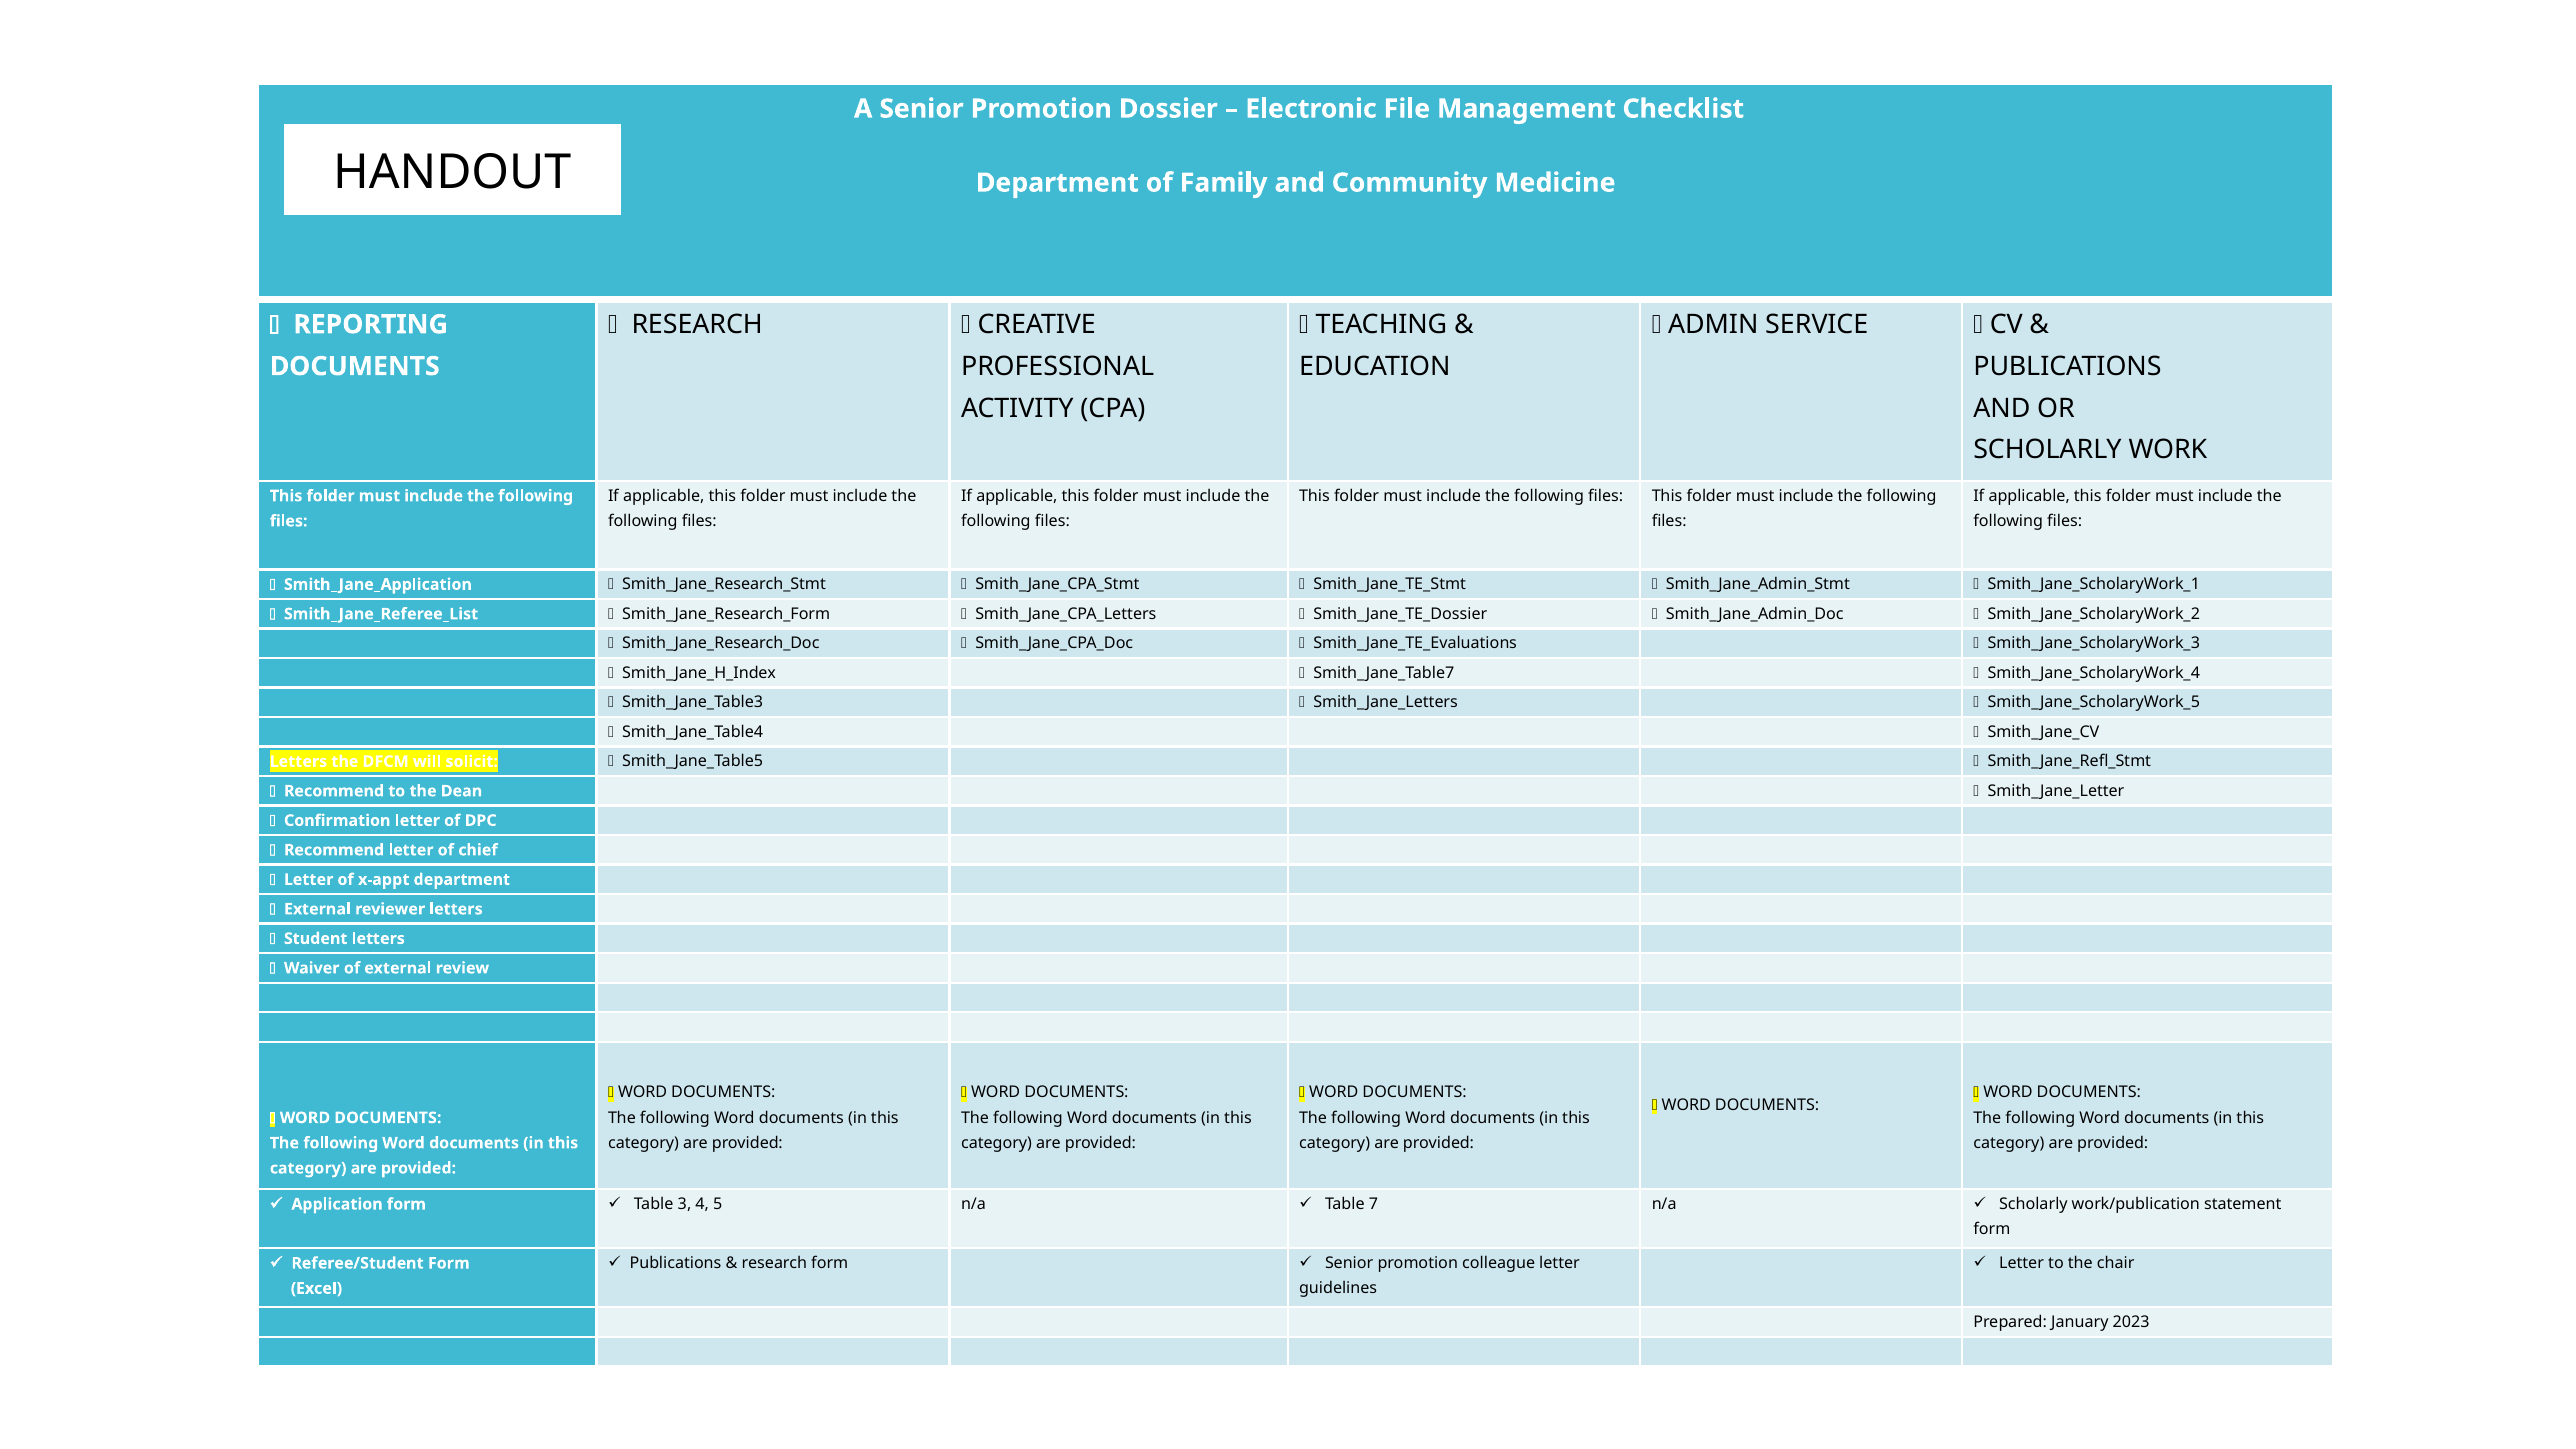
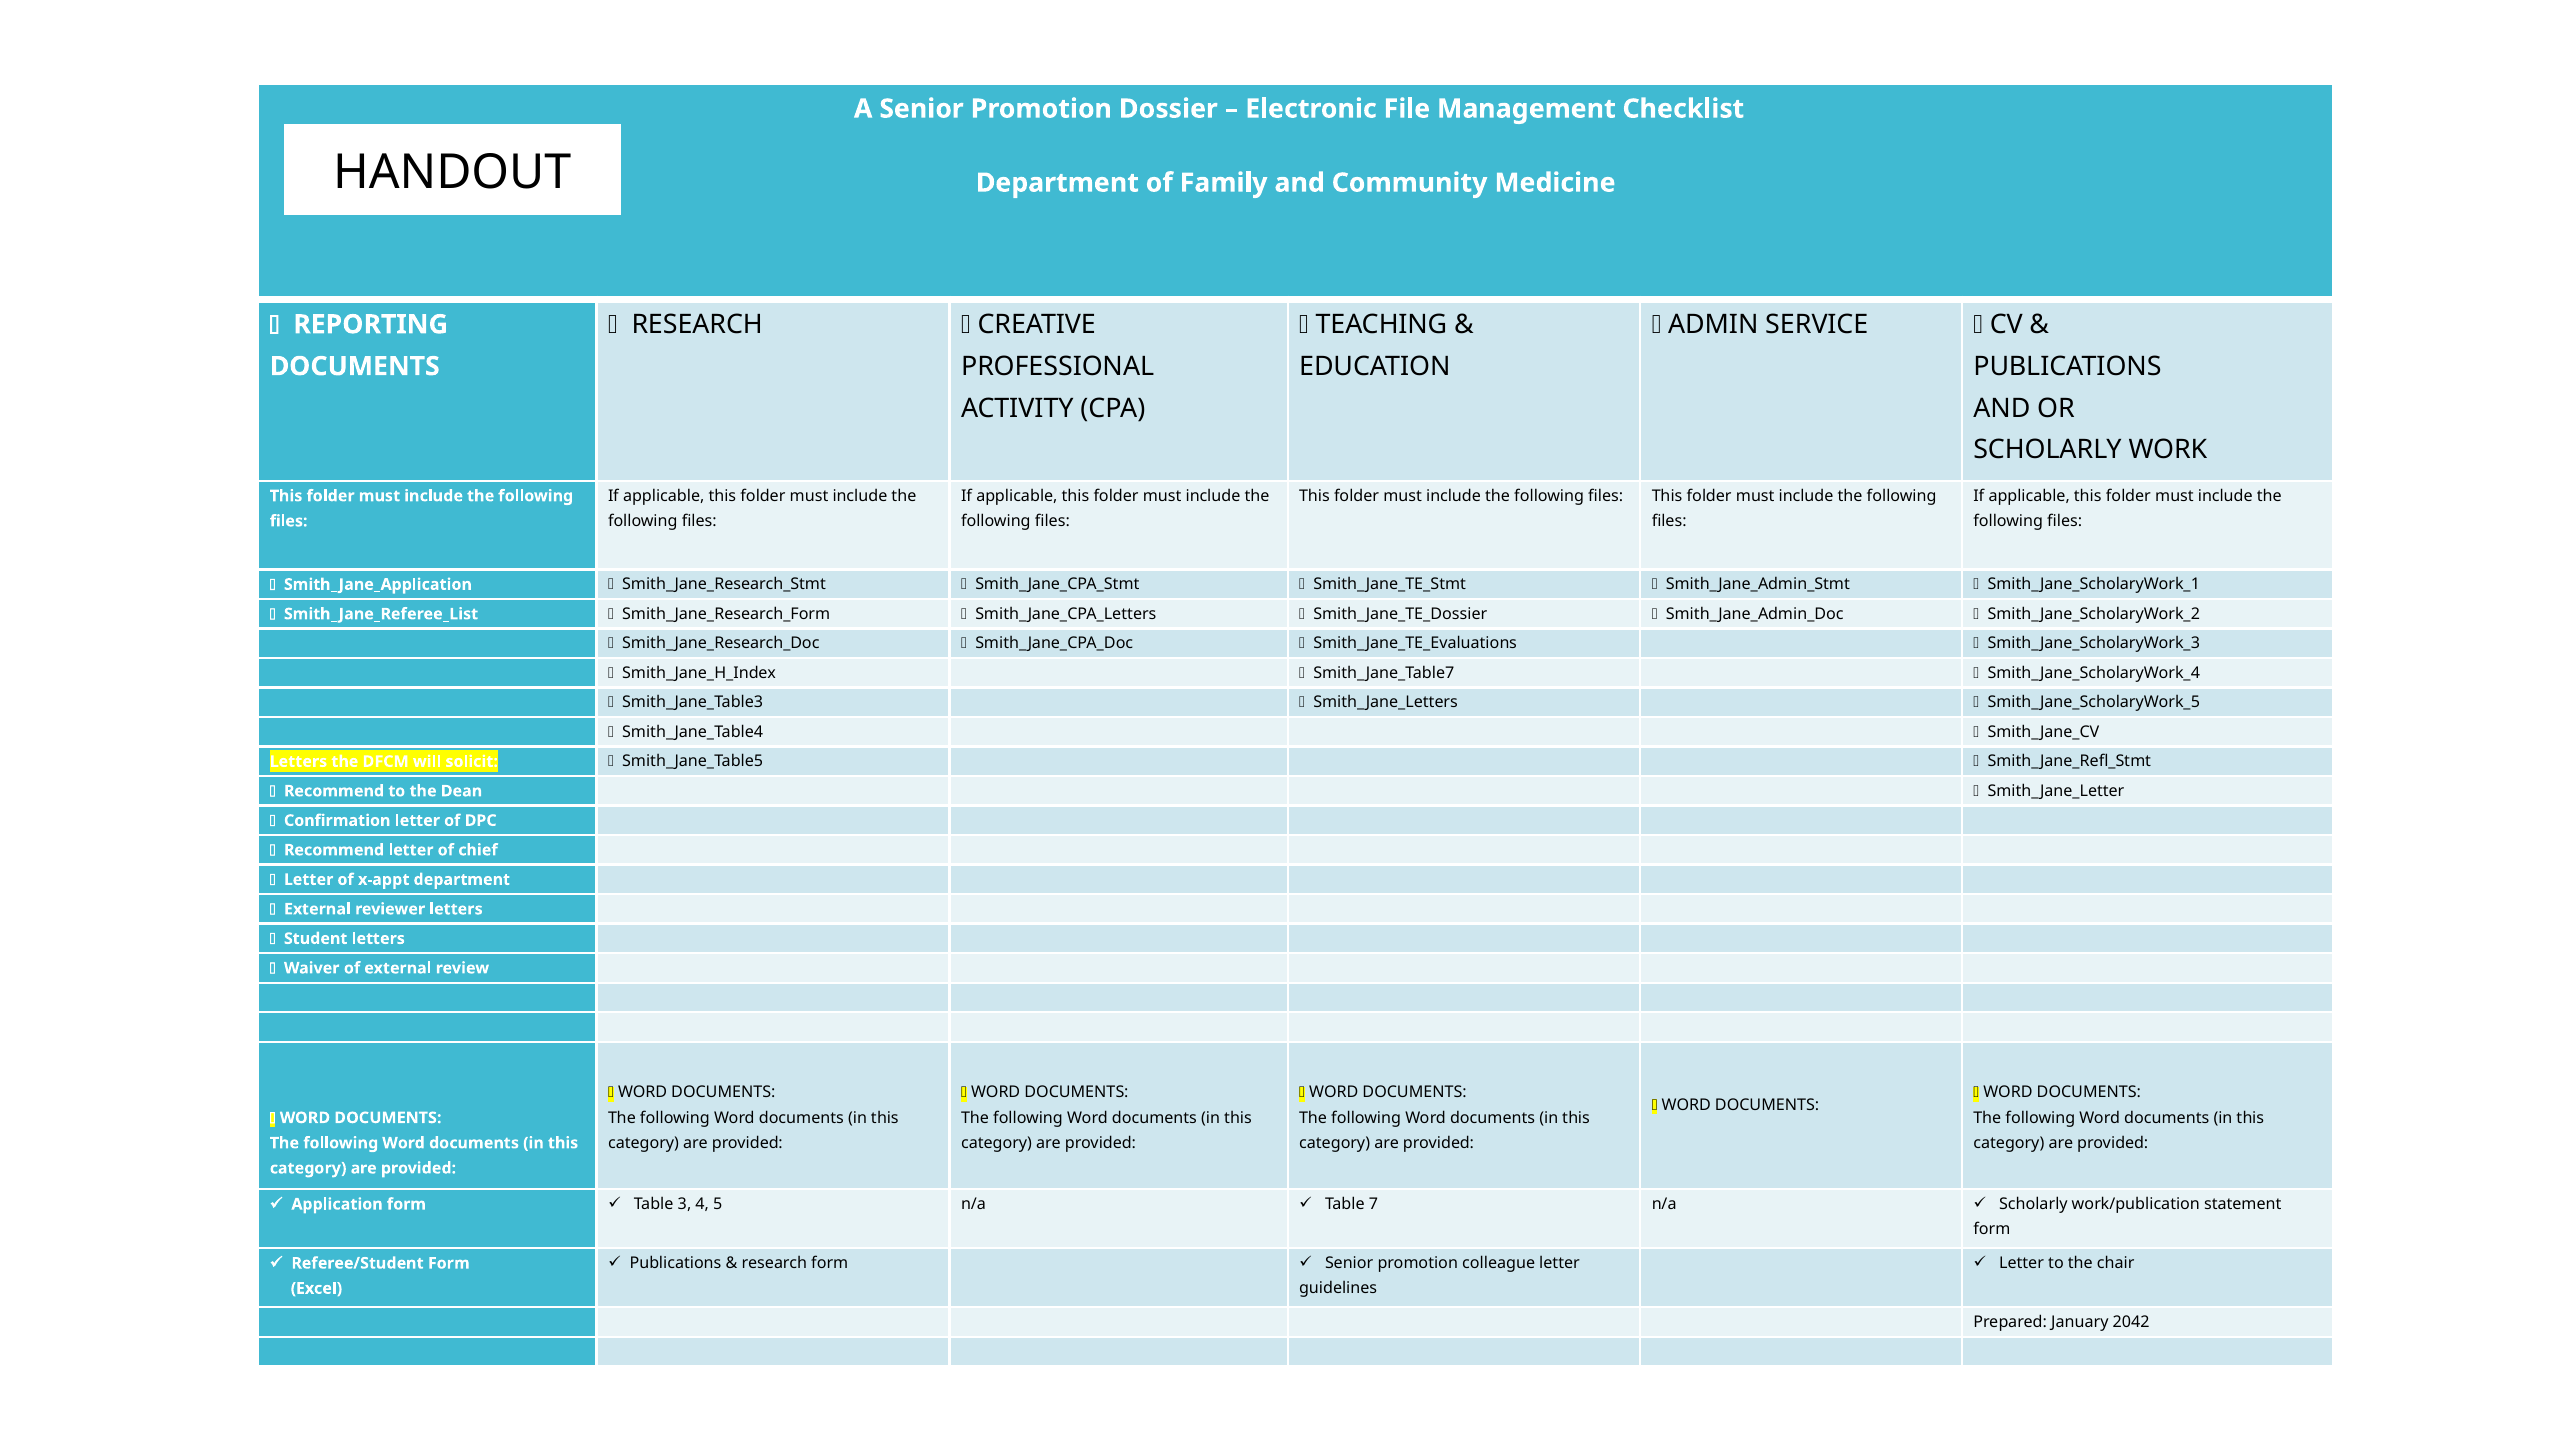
2023: 2023 -> 2042 (2131, 1322)
